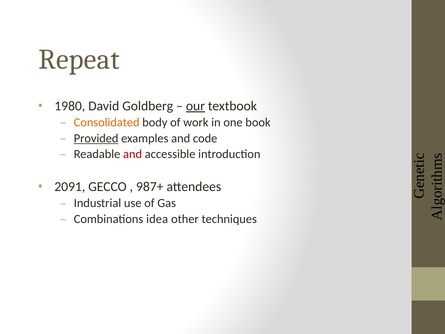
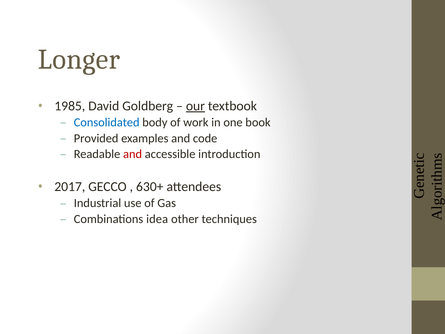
Repeat: Repeat -> Longer (79, 59)
1980: 1980 -> 1985 (70, 106)
Consolidated colour: orange -> blue (107, 122)
Provided underline: present -> none (96, 138)
2091: 2091 -> 2017 (70, 187)
987+: 987+ -> 630+ (150, 187)
